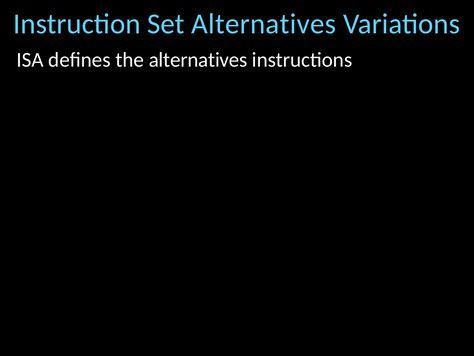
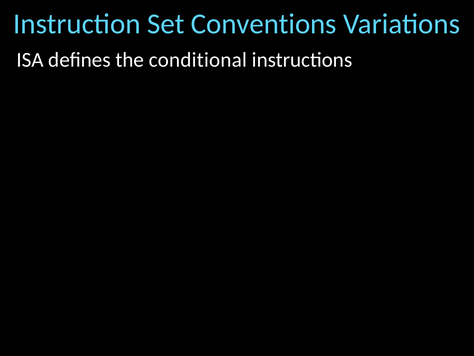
Set Alternatives: Alternatives -> Conventions (264, 24)
the alternatives: alternatives -> conditional (198, 60)
